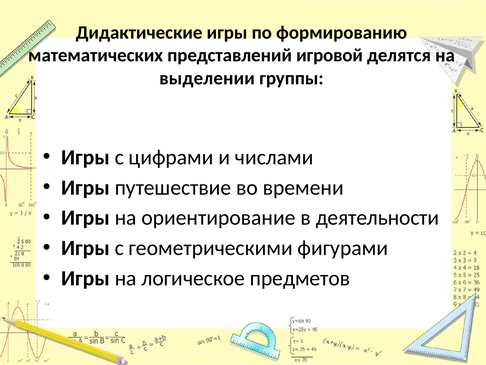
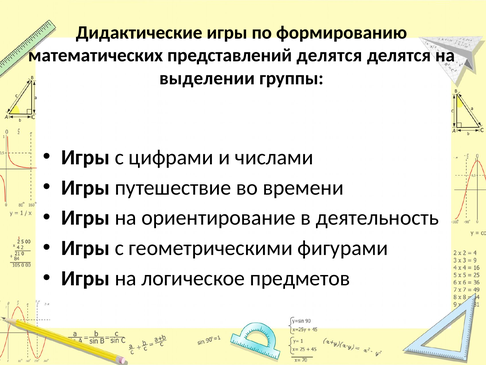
представлений игровой: игровой -> делятся (329, 55)
деятельности: деятельности -> деятельность (377, 218)
